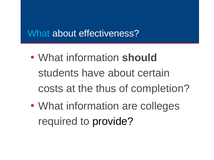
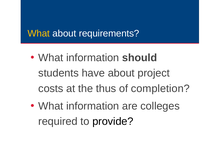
What colour: light blue -> yellow (39, 34)
effectiveness: effectiveness -> requirements (109, 34)
certain: certain -> project (154, 73)
